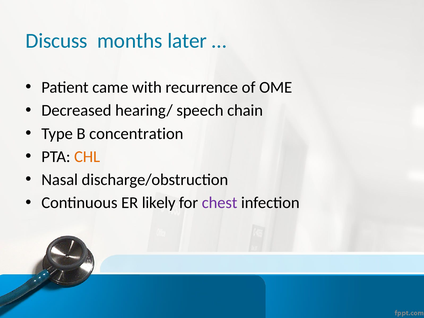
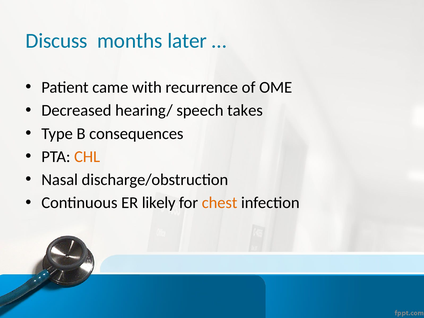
chain: chain -> takes (245, 110)
concentration: concentration -> consequences (136, 134)
chest colour: purple -> orange (220, 203)
